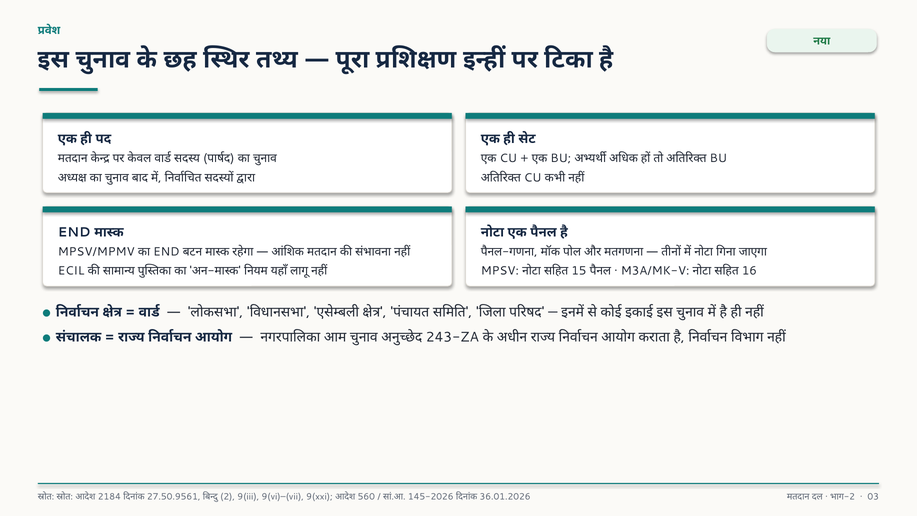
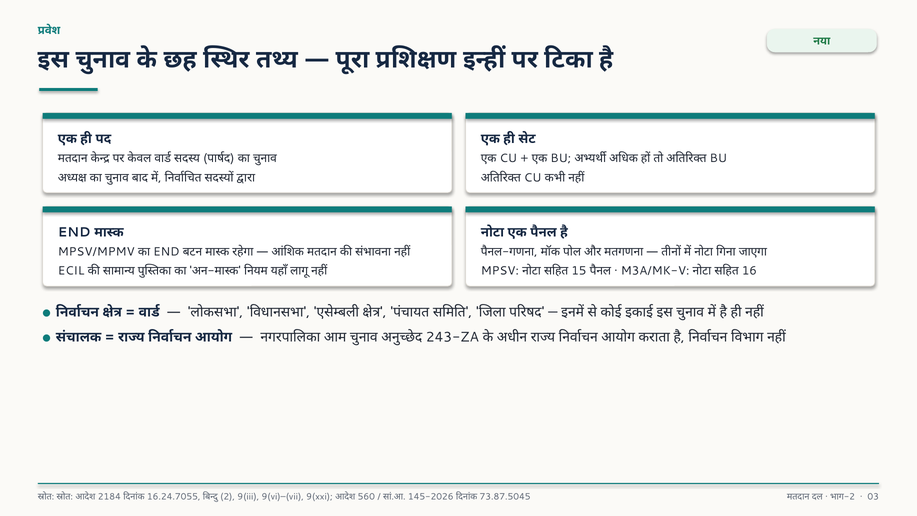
27.50.9561: 27.50.9561 -> 16.24.7055 (174, 496)
36.01.2026: 36.01.2026 -> 73.87.5045 (505, 496)
